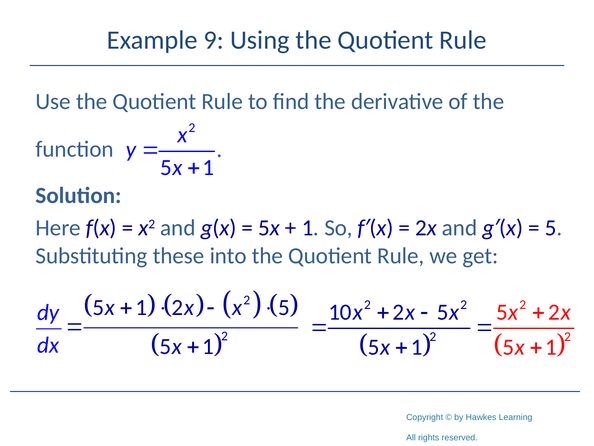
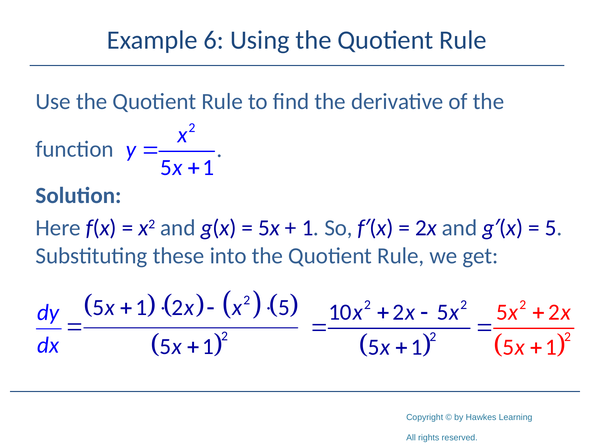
9: 9 -> 6 (214, 40)
